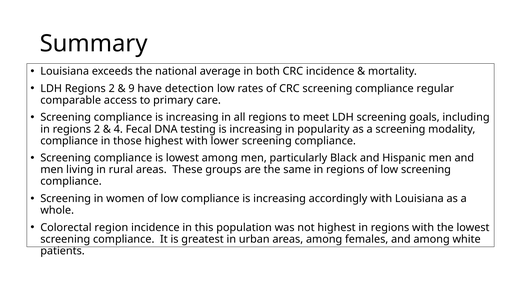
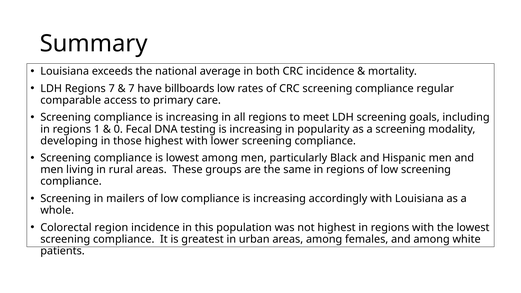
LDH Regions 2: 2 -> 7 (112, 89)
9: 9 -> 7 (131, 89)
detection: detection -> billboards (190, 89)
in regions 2: 2 -> 1 (97, 129)
4: 4 -> 0 (118, 129)
compliance: compliance -> developing (69, 141)
women: women -> mailers (125, 199)
